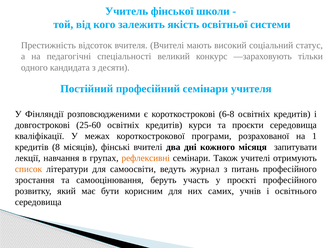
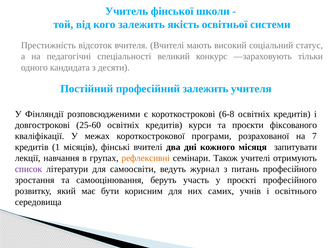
професійний семінари: семінари -> залежить (206, 89)
проєкти середовища: середовища -> фіксованого (293, 125)
1: 1 -> 7 (314, 136)
8: 8 -> 1 (56, 147)
список colour: orange -> purple (28, 169)
